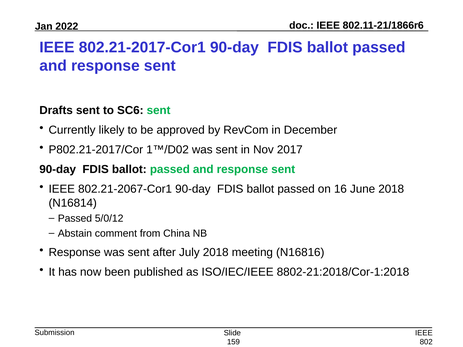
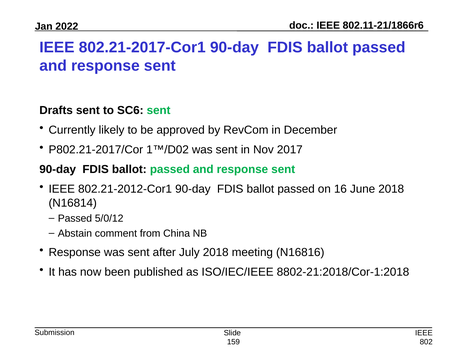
802.21-2067-Cor1: 802.21-2067-Cor1 -> 802.21-2012-Cor1 (125, 189)
